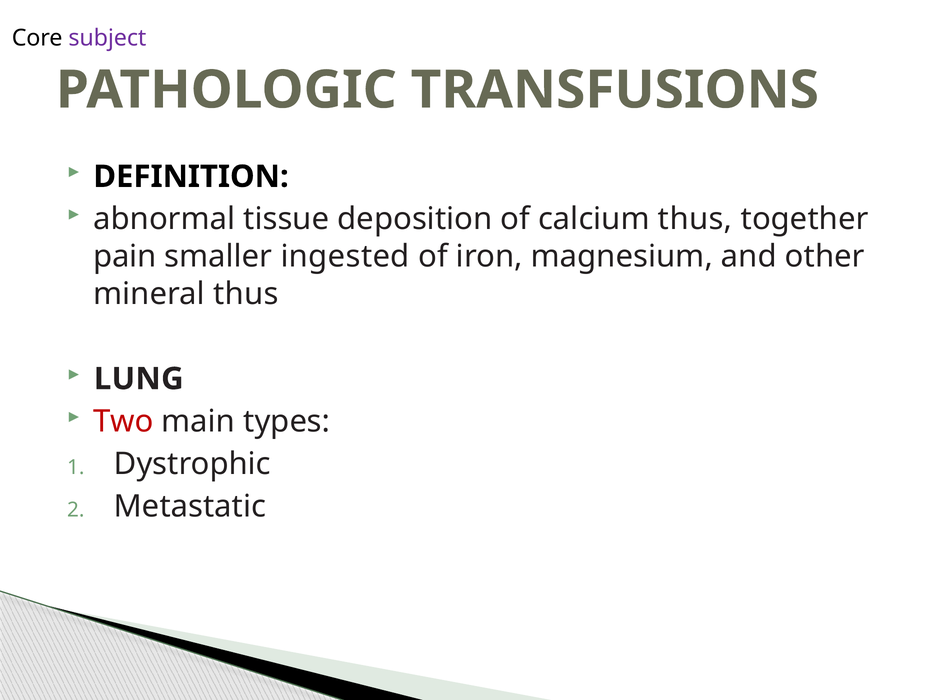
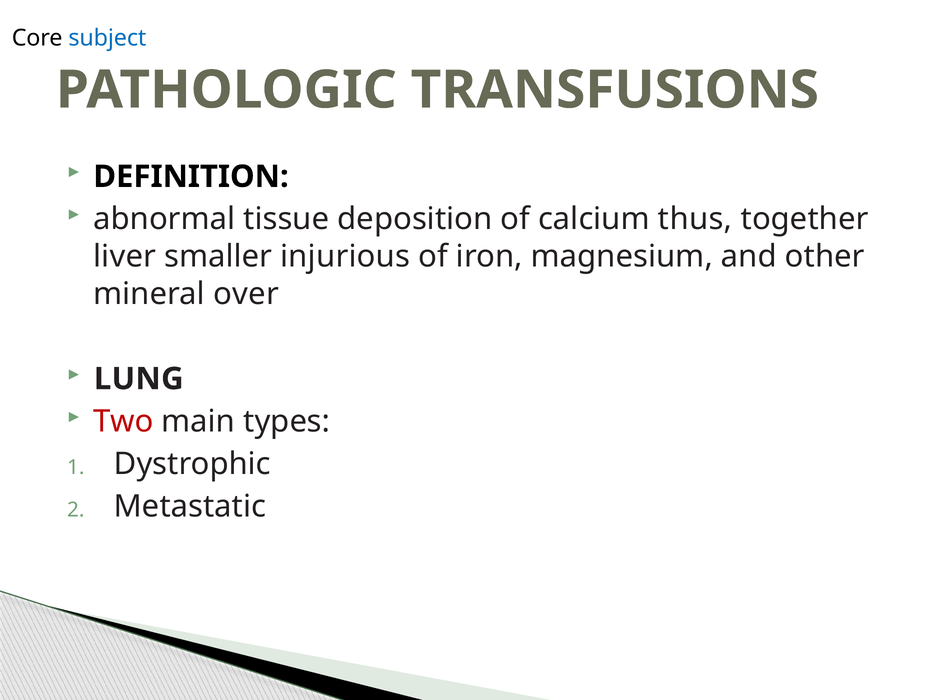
subject colour: purple -> blue (107, 38)
pain: pain -> liver (125, 257)
ingested: ingested -> injurious (345, 257)
mineral thus: thus -> over (246, 294)
